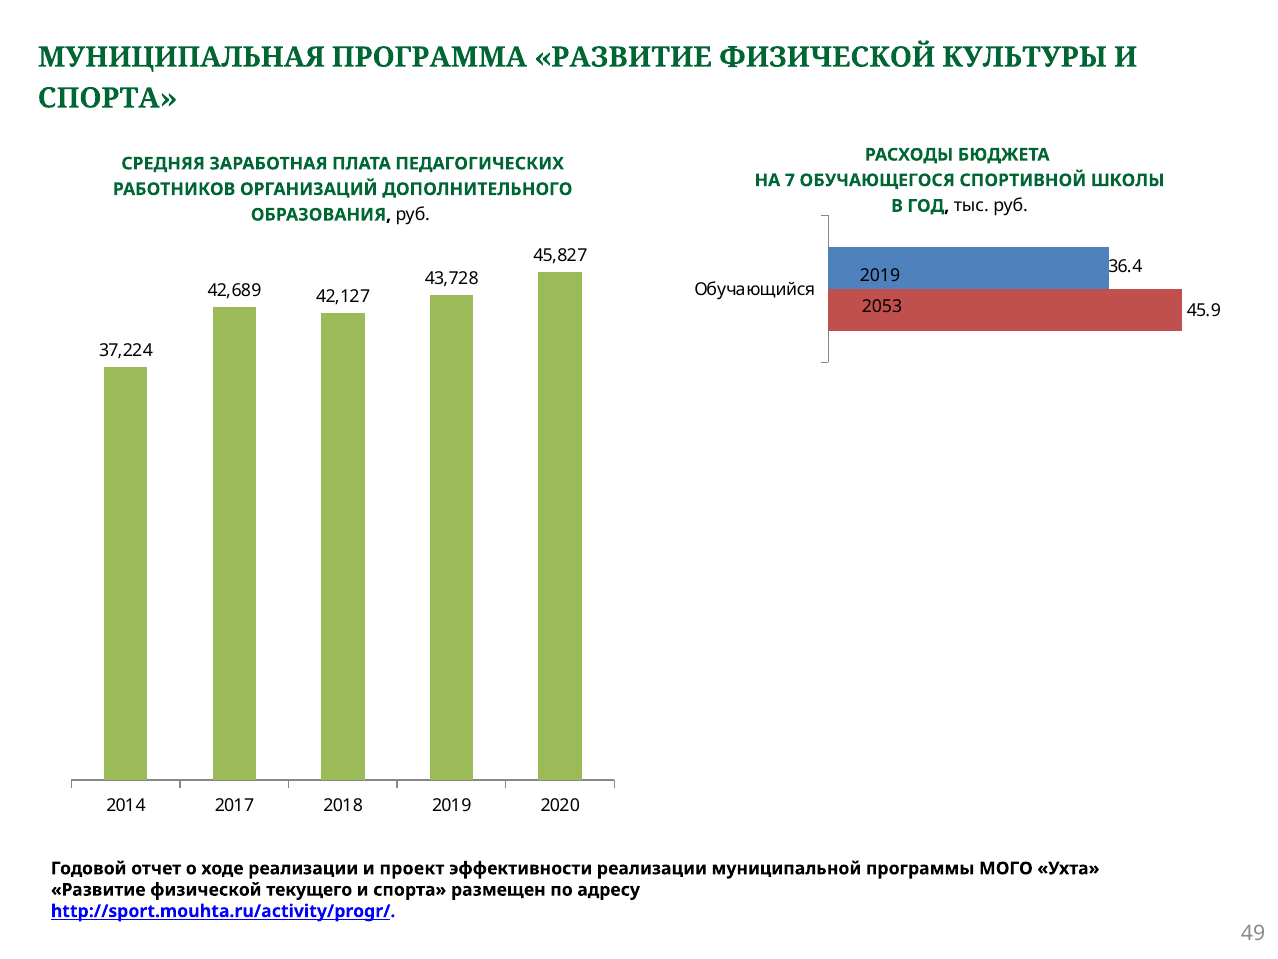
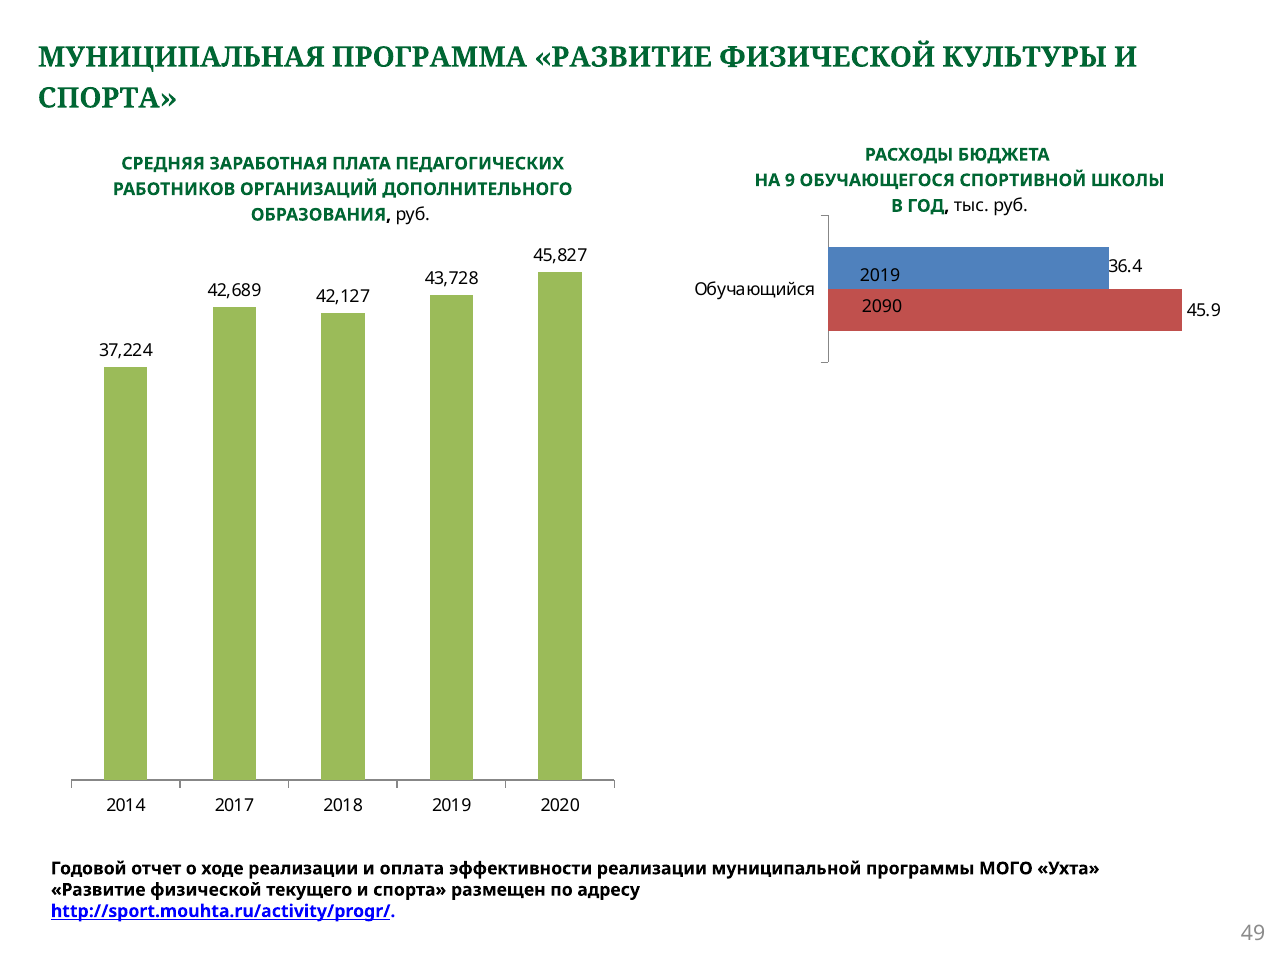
7: 7 -> 9 (790, 180)
2053: 2053 -> 2090 (882, 306)
проект: проект -> оплата (412, 868)
